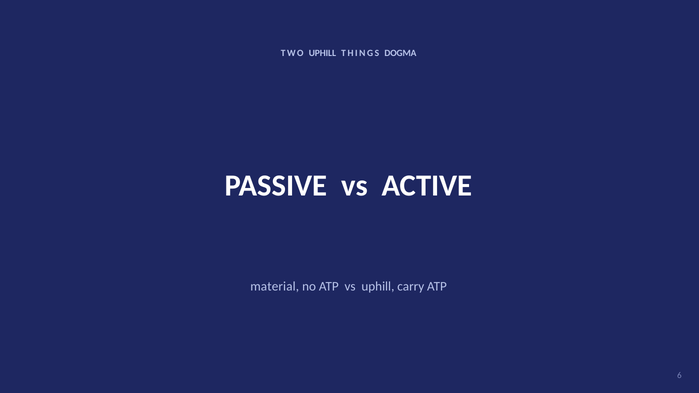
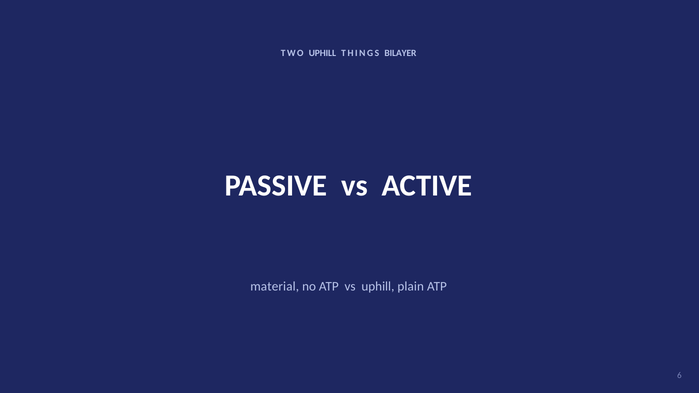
DOGMA: DOGMA -> BILAYER (400, 53)
carry: carry -> plain (411, 287)
